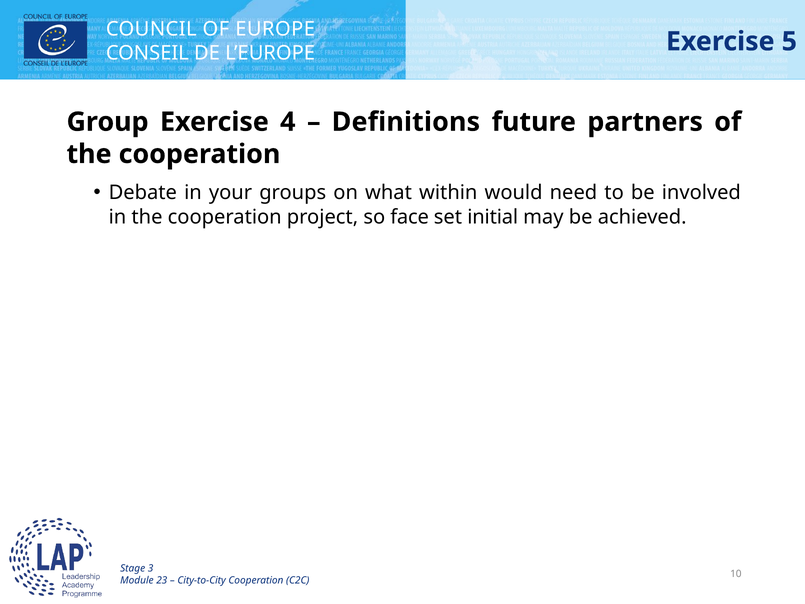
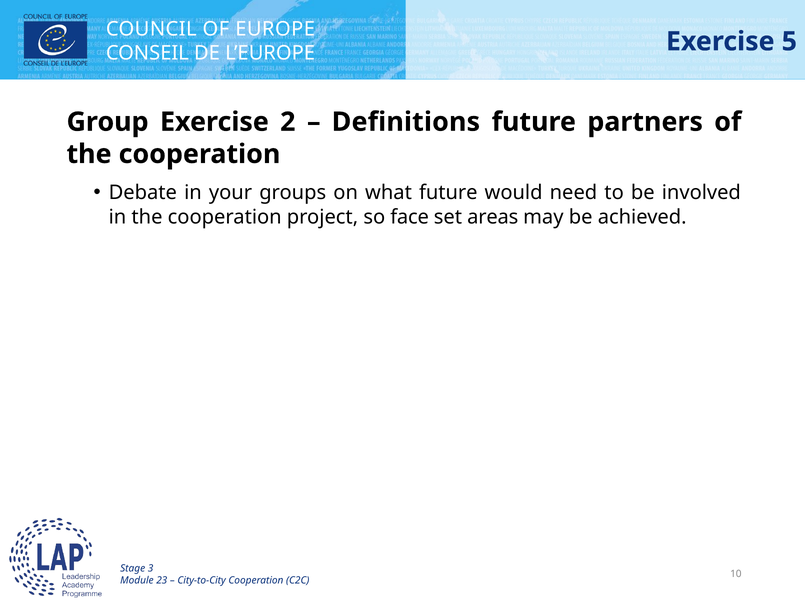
4: 4 -> 2 (288, 122)
what within: within -> future (448, 193)
initial: initial -> areas (493, 217)
